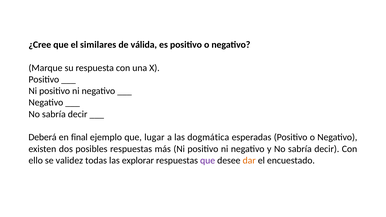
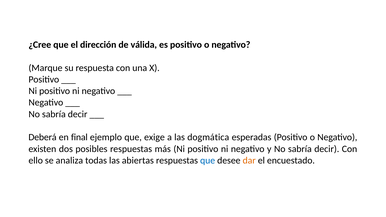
similares: similares -> dirección (98, 45)
lugar: lugar -> exige (154, 137)
validez: validez -> analiza (69, 161)
explorar: explorar -> abiertas (138, 161)
que colour: purple -> blue (208, 161)
